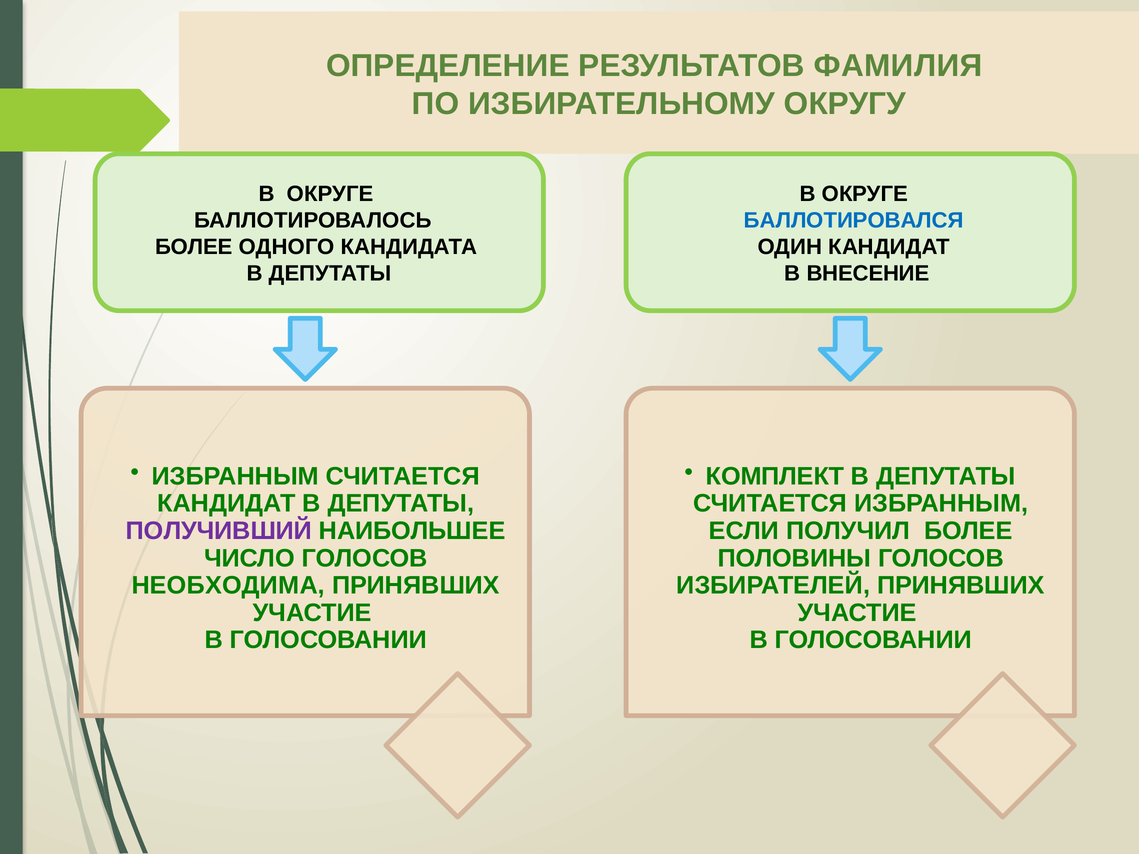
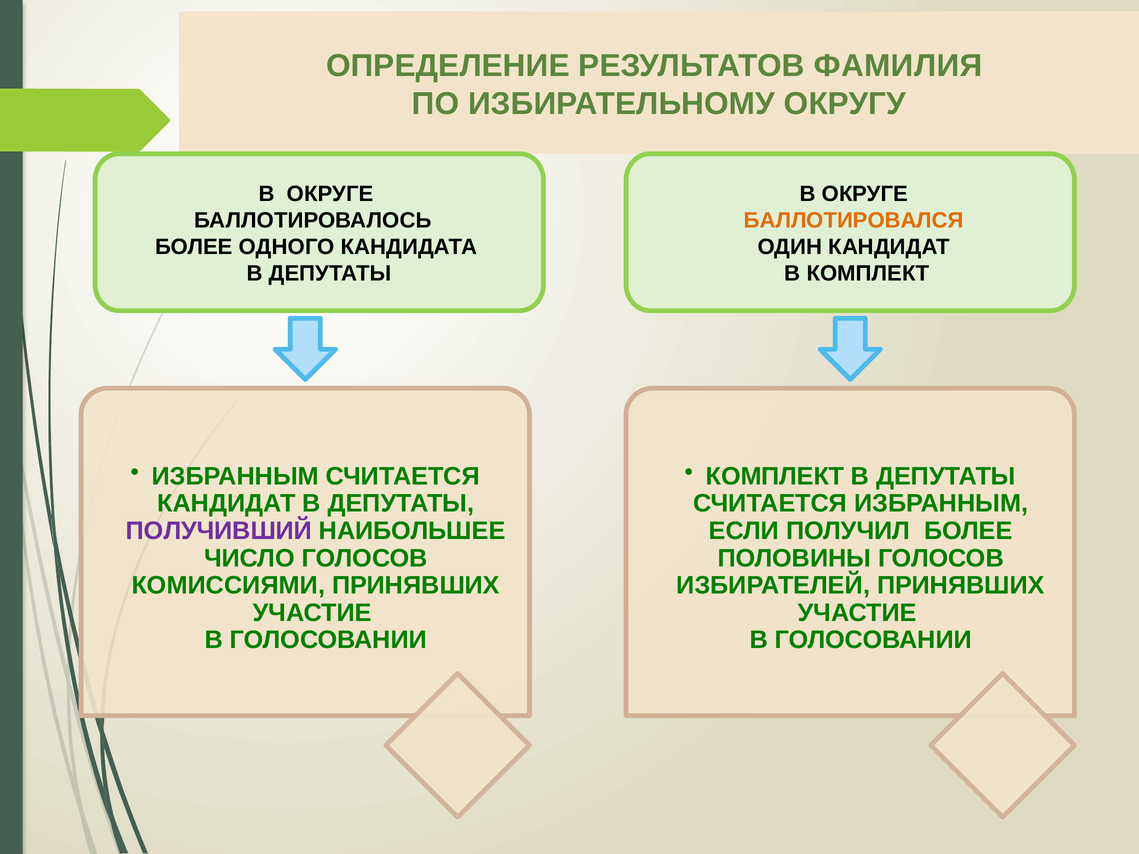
БАЛЛОТИРОВАЛСЯ colour: blue -> orange (854, 221)
В ВНЕСЕНИЕ: ВНЕСЕНИЕ -> КОМПЛЕКТ (868, 274)
НЕОБХОДИМА: НЕОБХОДИМА -> КОМИССИЯМИ (228, 586)
